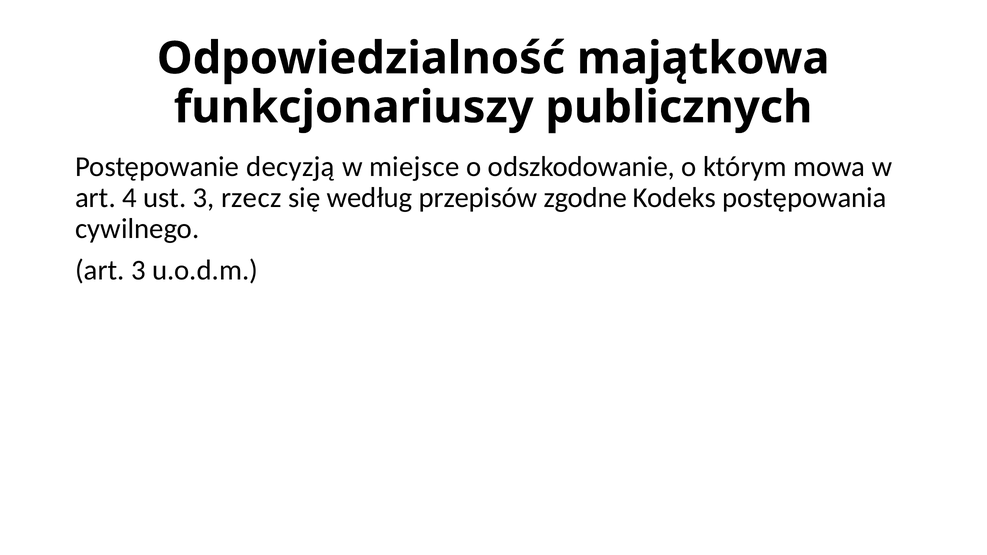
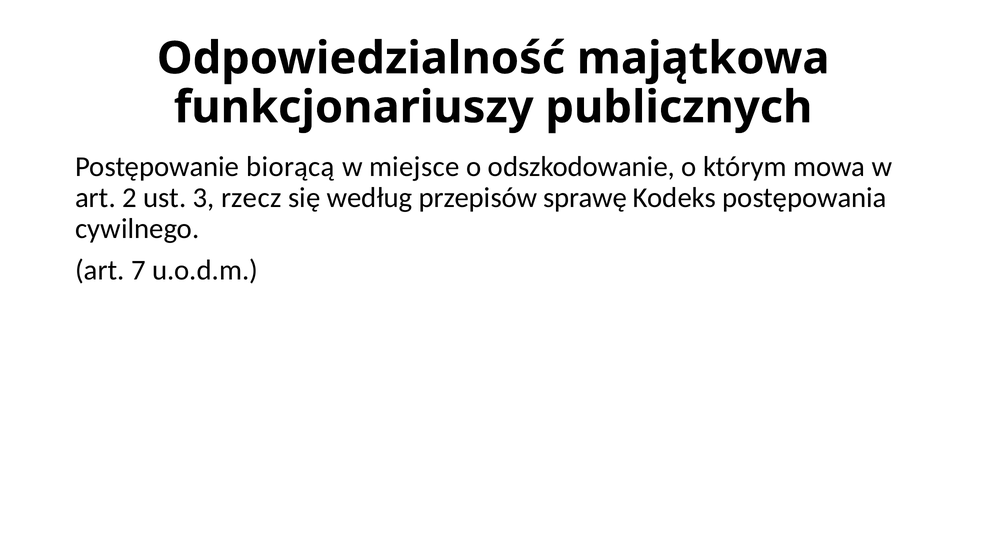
decyzją: decyzją -> biorącą (290, 167)
4: 4 -> 2 (130, 198)
zgodne: zgodne -> sprawę (585, 198)
art 3: 3 -> 7 (138, 270)
